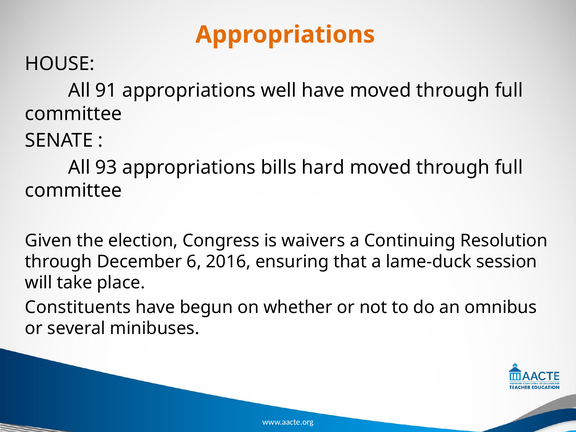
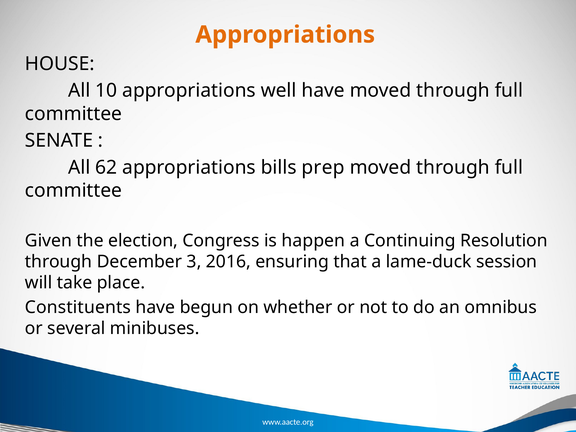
91: 91 -> 10 (106, 91)
93: 93 -> 62 (106, 167)
hard: hard -> prep (323, 167)
waivers: waivers -> happen (313, 241)
6: 6 -> 3 (194, 262)
